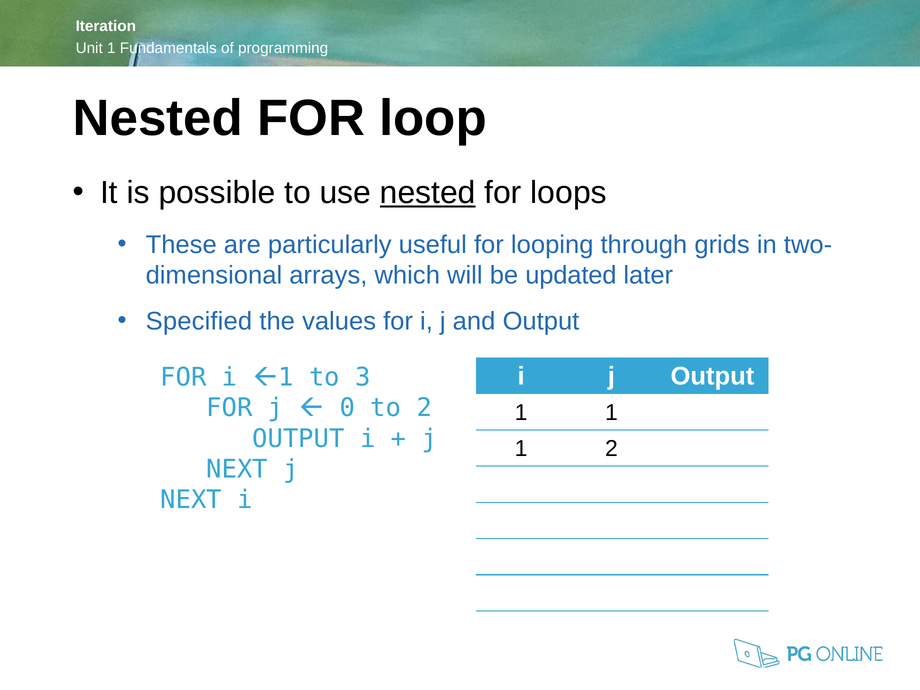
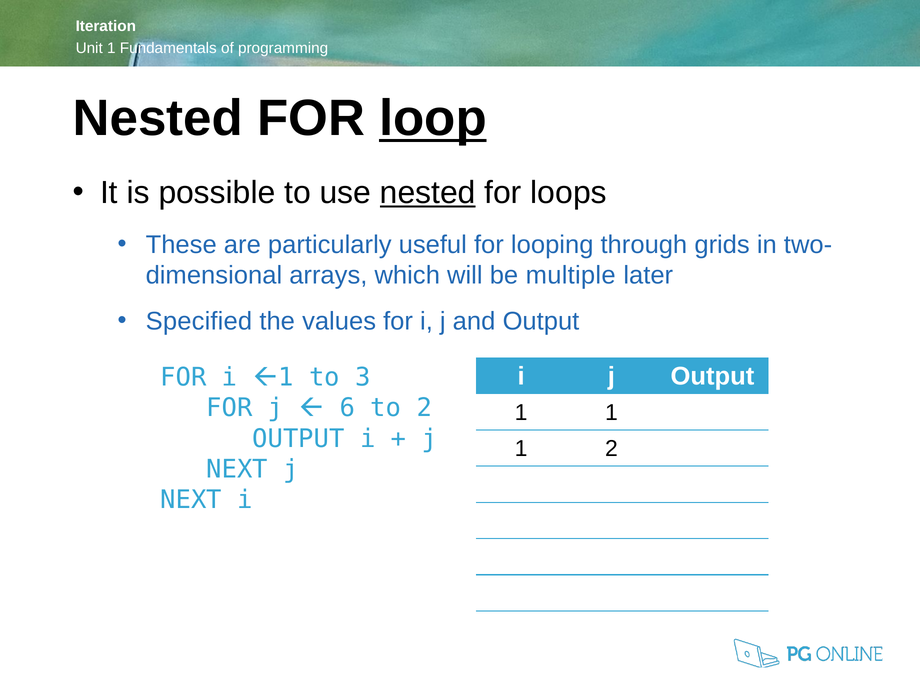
loop underline: none -> present (433, 118)
updated: updated -> multiple (571, 275)
0: 0 -> 6 (347, 408)
